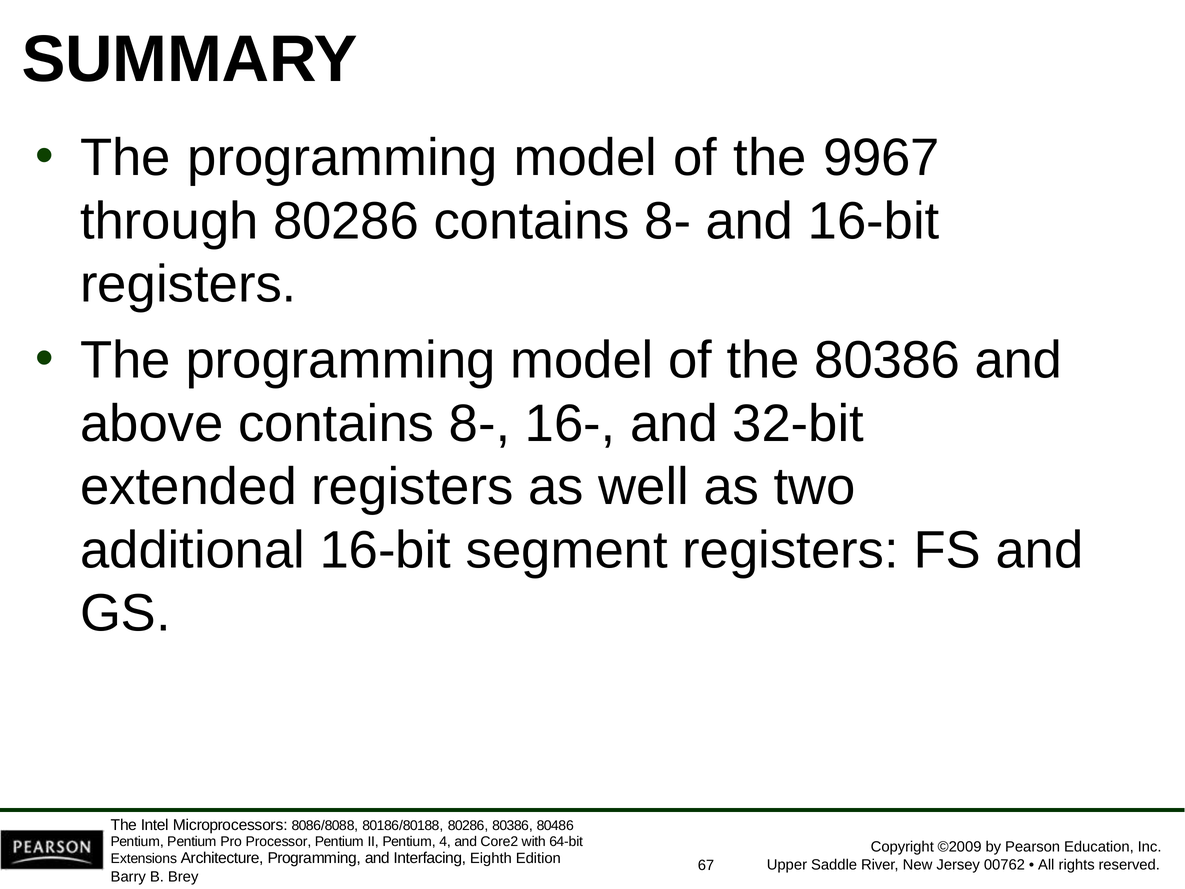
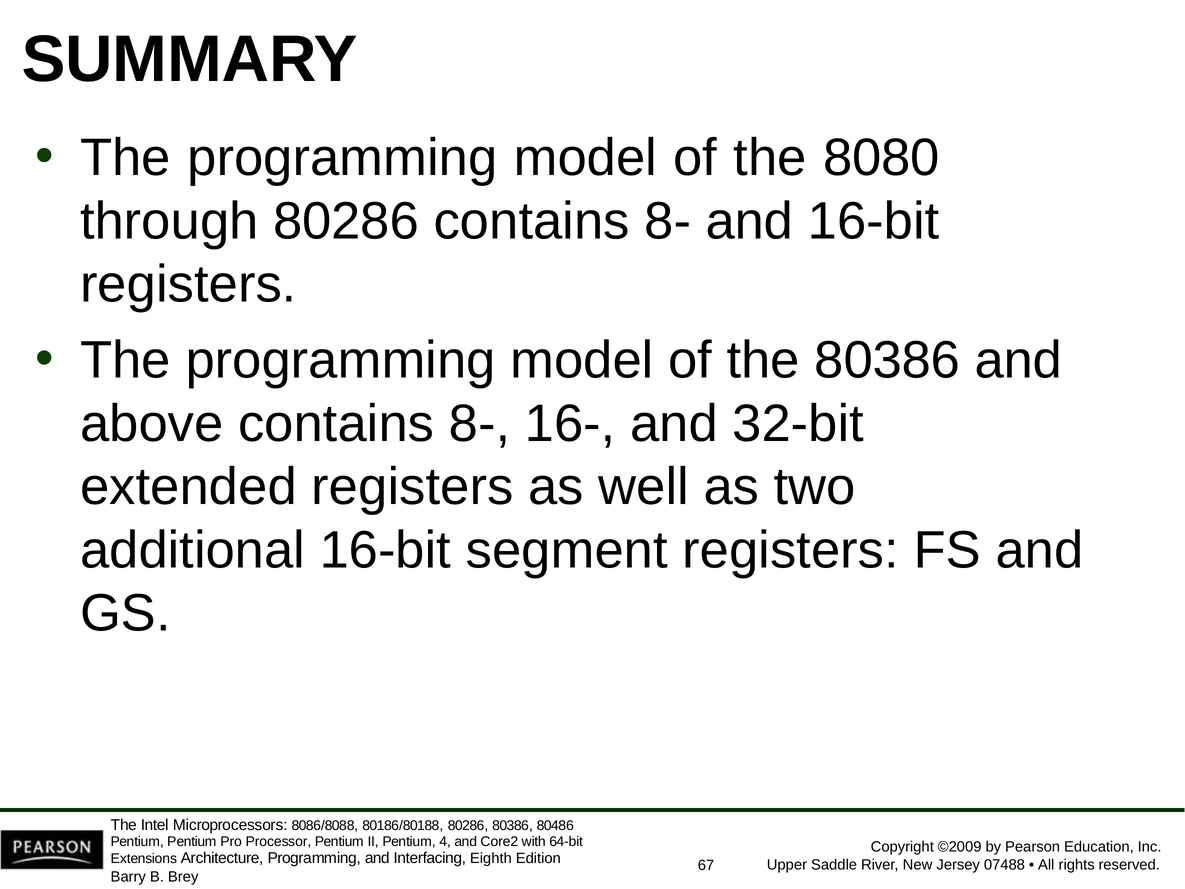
9967: 9967 -> 8080 (881, 158)
00762: 00762 -> 07488 (1004, 865)
